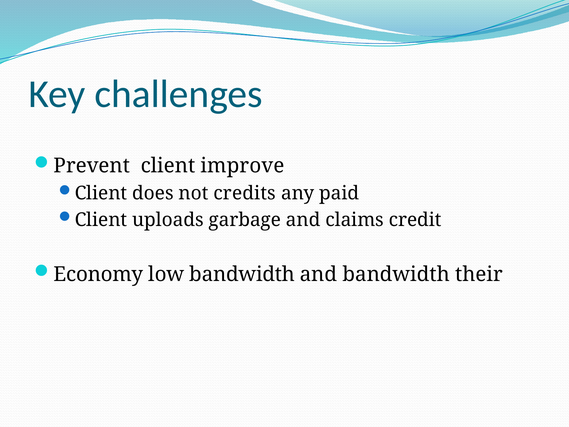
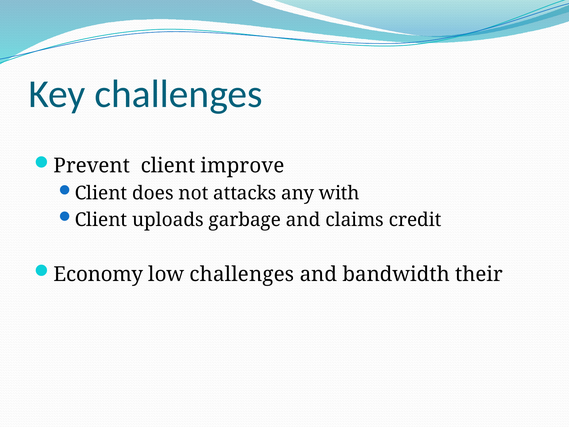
credits: credits -> attacks (245, 193)
paid: paid -> with (339, 193)
low bandwidth: bandwidth -> challenges (242, 274)
